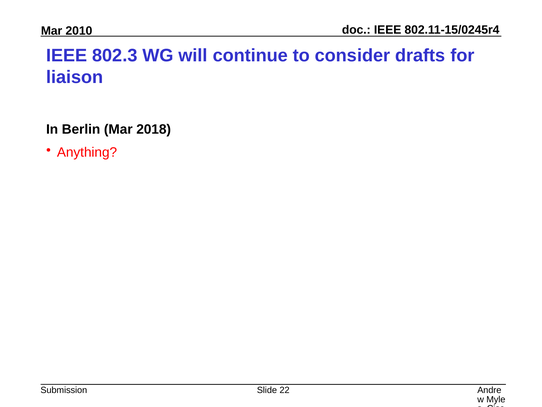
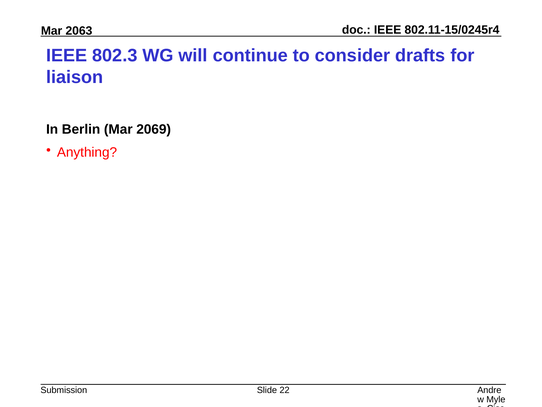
2010: 2010 -> 2063 (79, 31)
2018: 2018 -> 2069 (154, 129)
